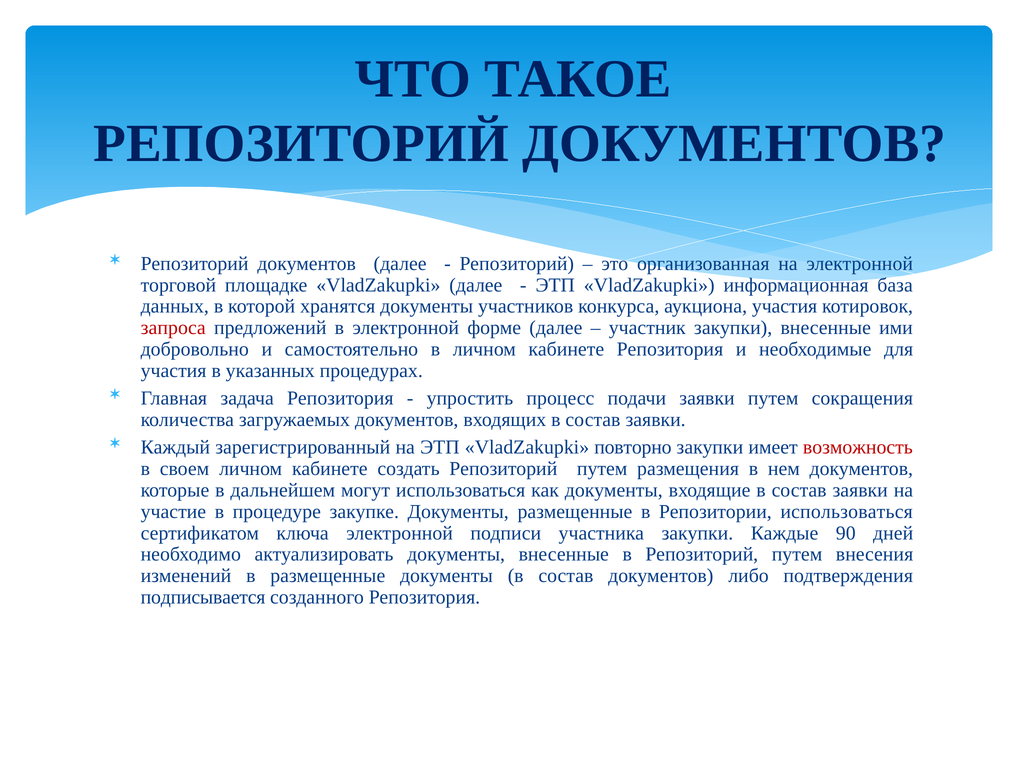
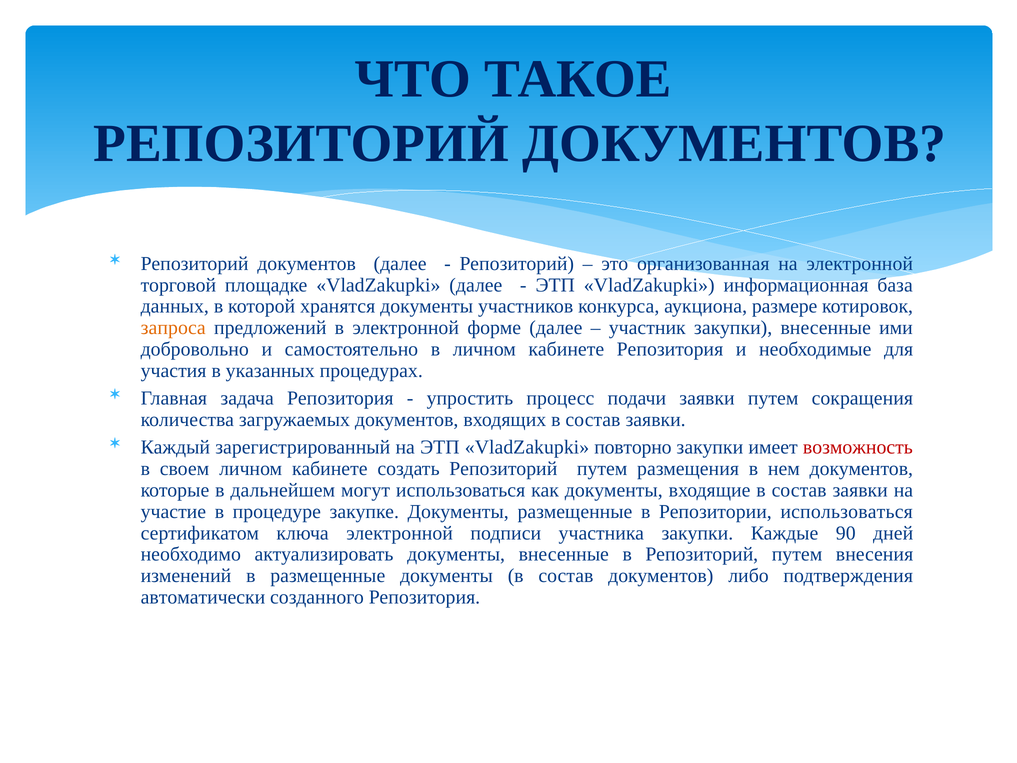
аукциона участия: участия -> размере (785, 306)
запроса colour: red -> orange (173, 328)
подписывается: подписывается -> автоматически (203, 597)
